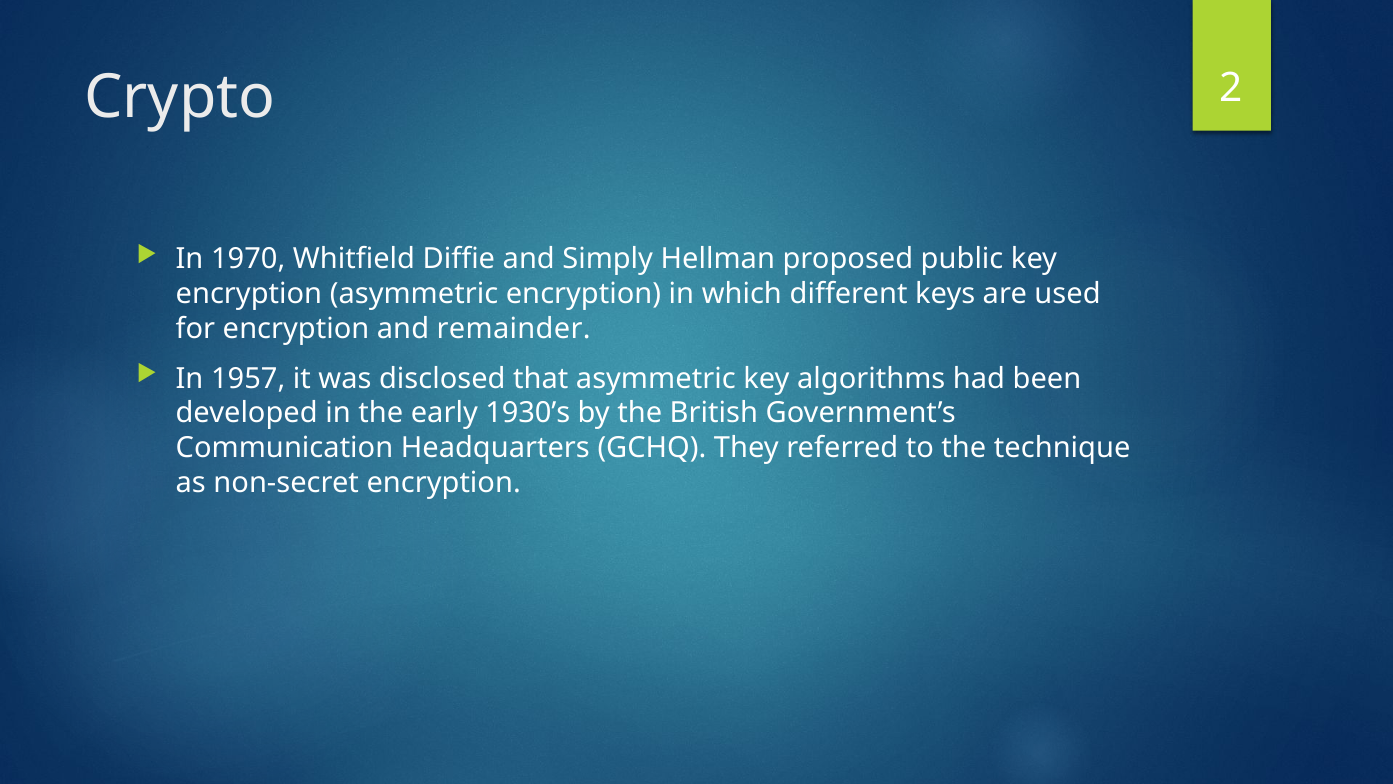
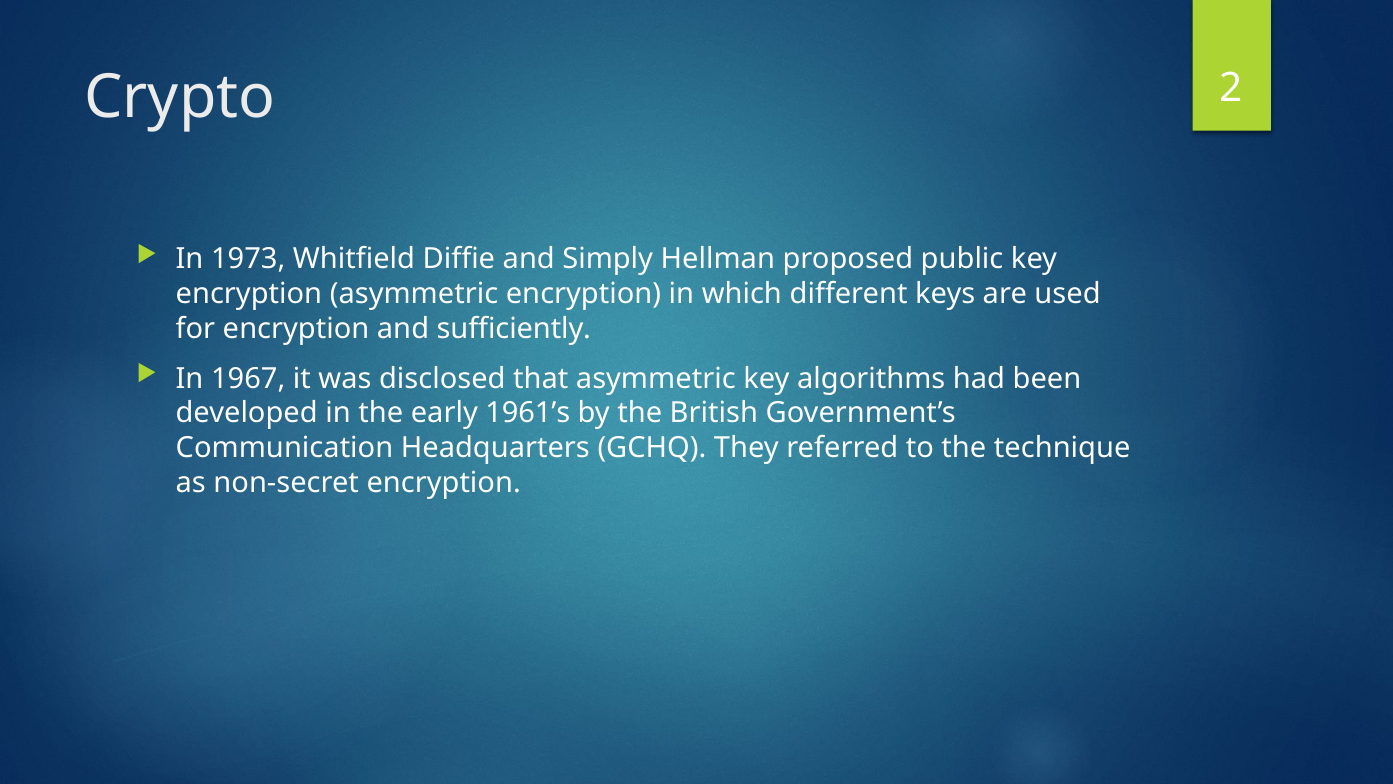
1970: 1970 -> 1973 (248, 259)
remainder: remainder -> sufficiently (514, 329)
1957: 1957 -> 1967 (248, 378)
1930’s: 1930’s -> 1961’s (528, 413)
